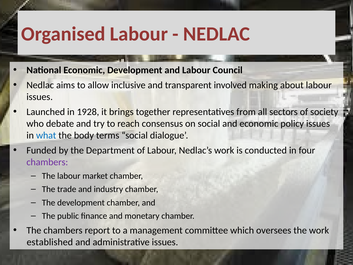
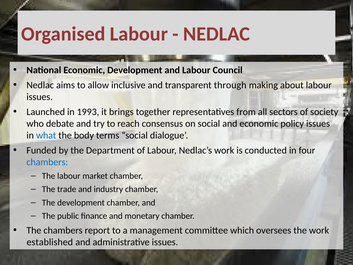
involved: involved -> through (230, 85)
1928: 1928 -> 1993 (88, 112)
chambers colour: purple -> blue (47, 162)
